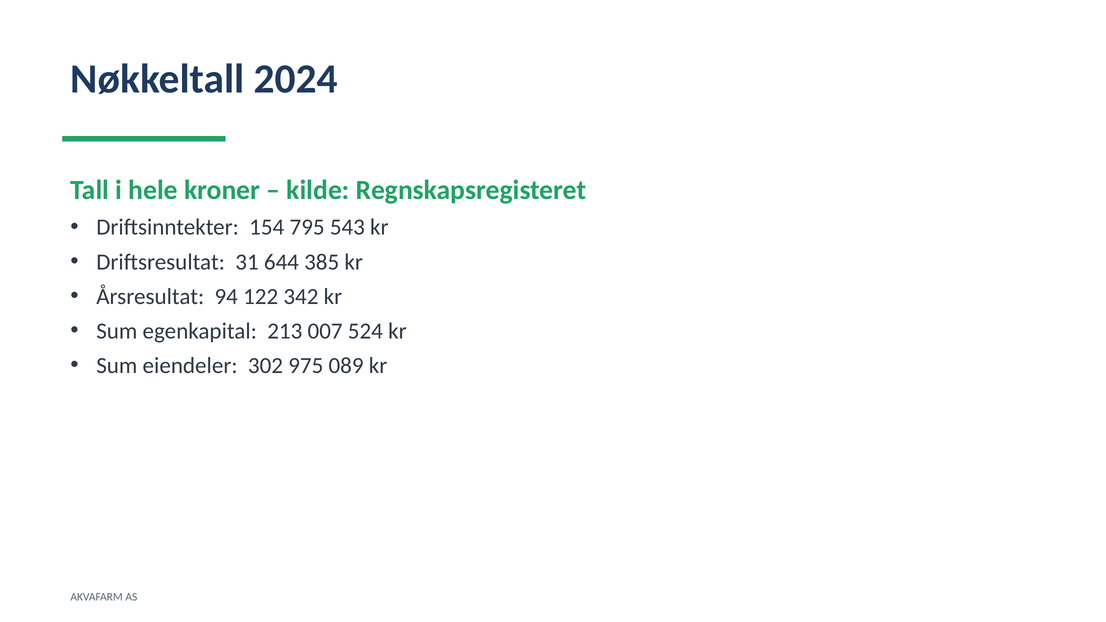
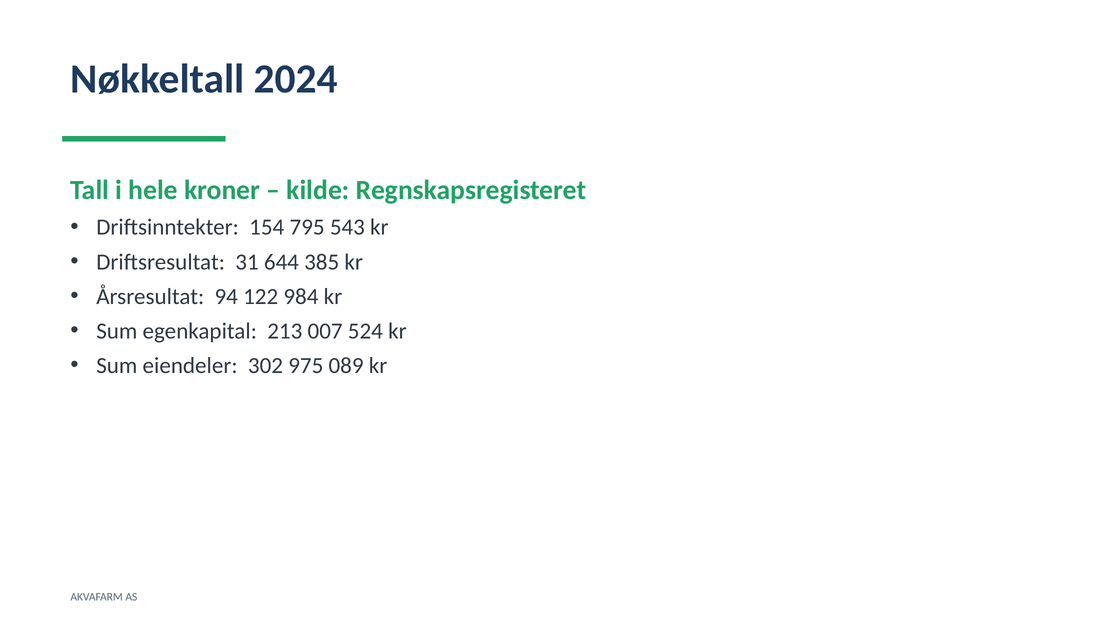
342: 342 -> 984 (301, 297)
